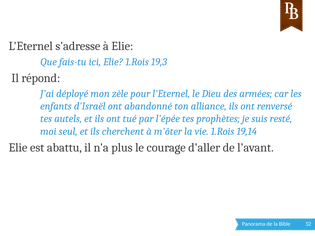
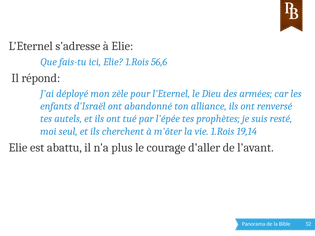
19,3: 19,3 -> 56,6 (159, 62)
